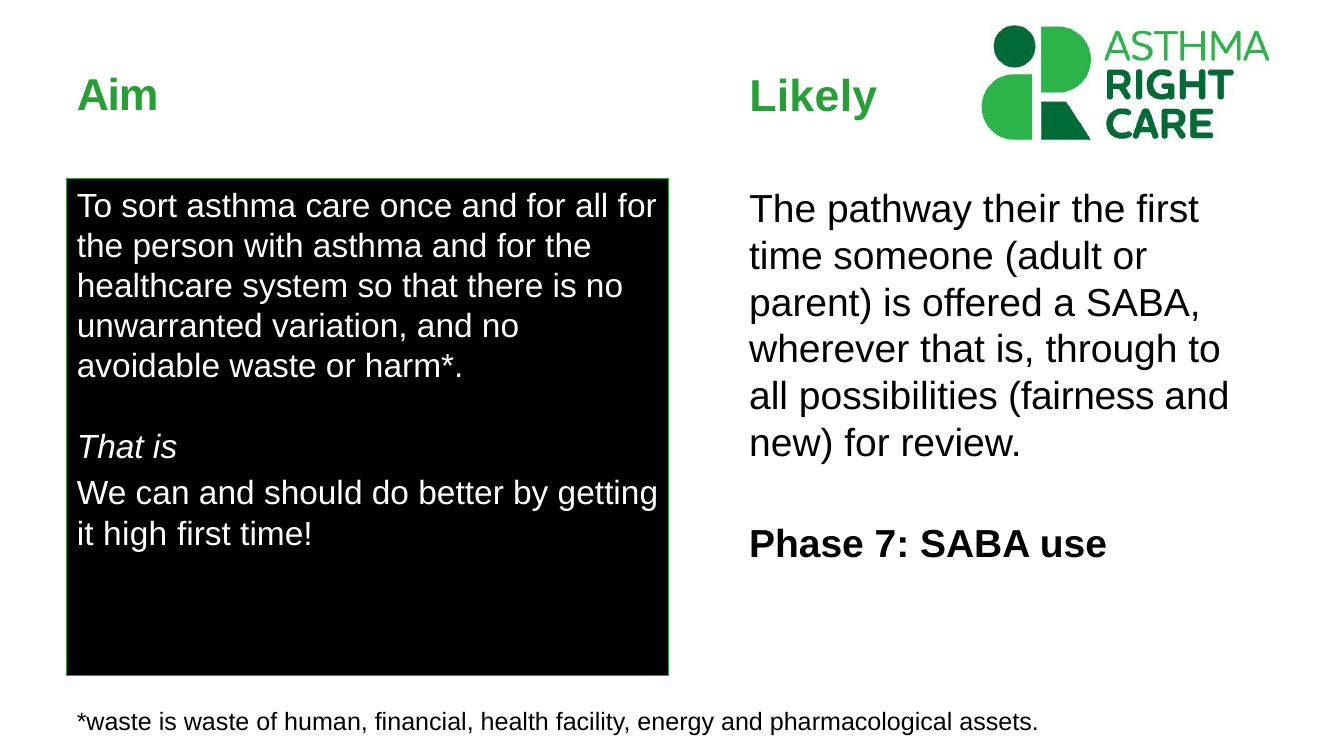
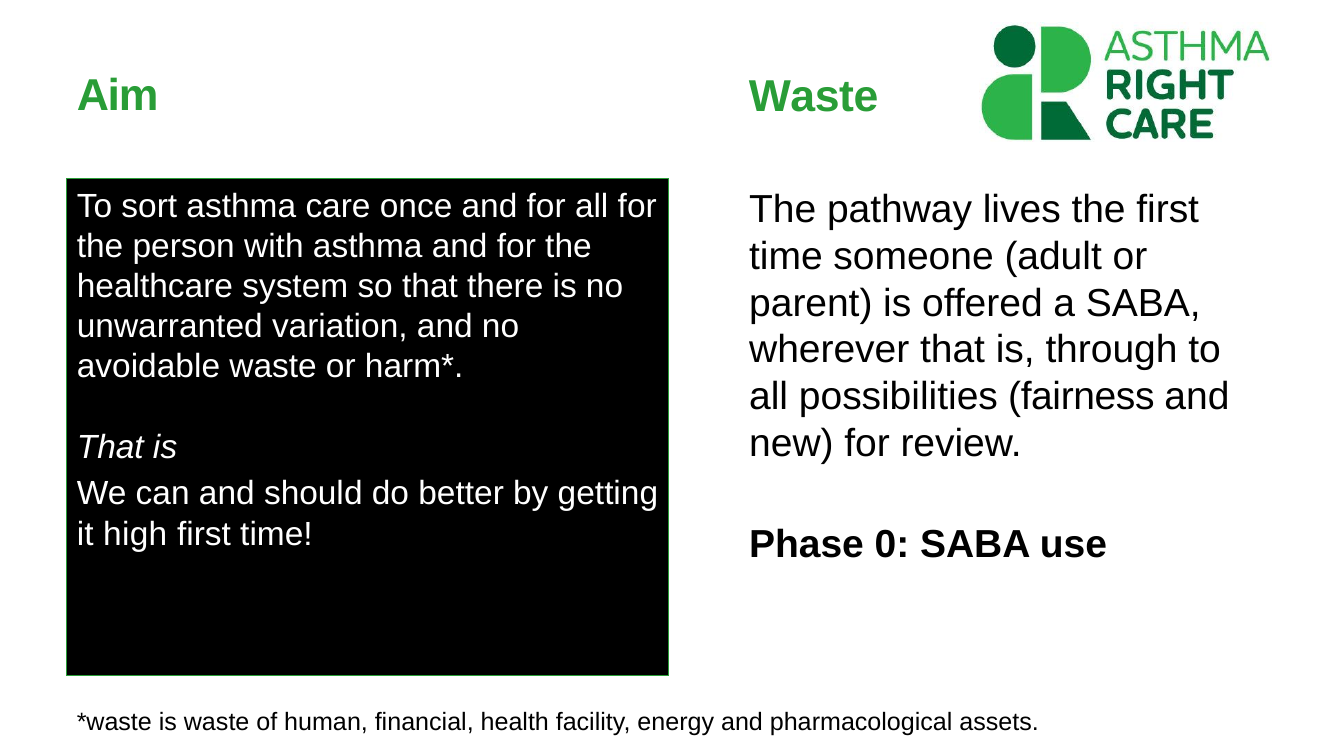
Likely: Likely -> Waste (814, 96)
their: their -> lives (1022, 210)
7: 7 -> 0 (892, 545)
